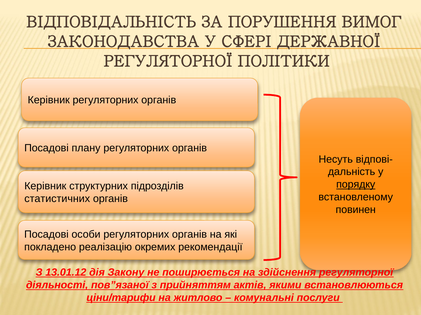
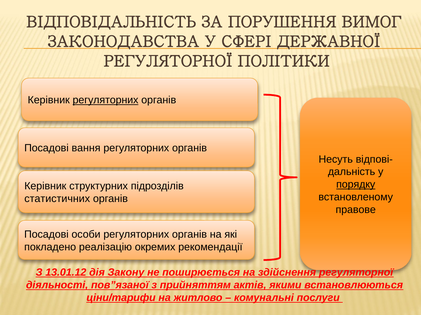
регуляторних underline: none -> present (106, 100)
плану: плану -> вання (86, 148)
повинен: повинен -> правове (356, 210)
